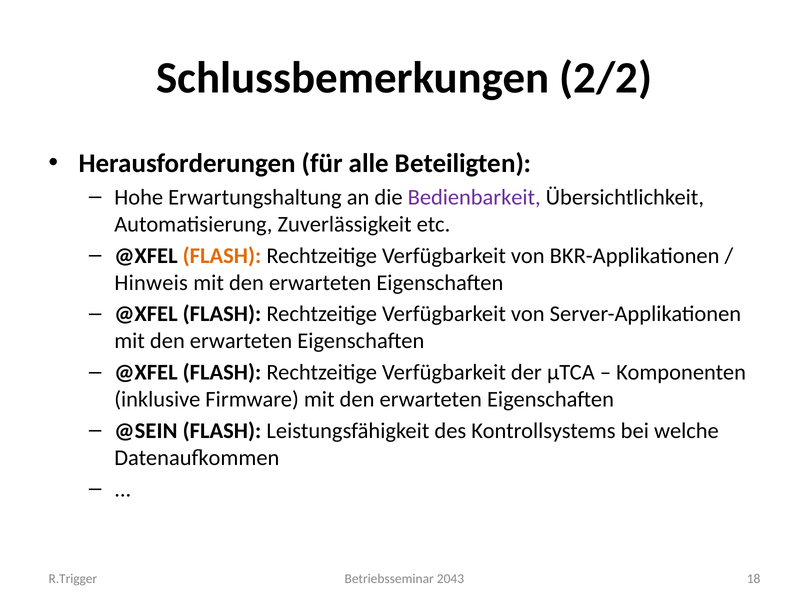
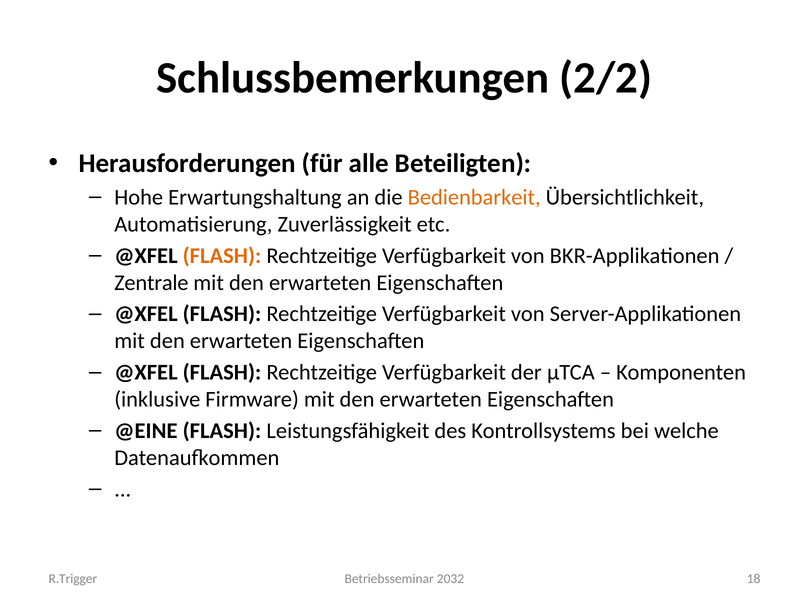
Bedienbarkeit colour: purple -> orange (474, 198)
Hinweis: Hinweis -> Zentrale (151, 283)
@SEIN: @SEIN -> @EINE (146, 431)
2043: 2043 -> 2032 (450, 579)
